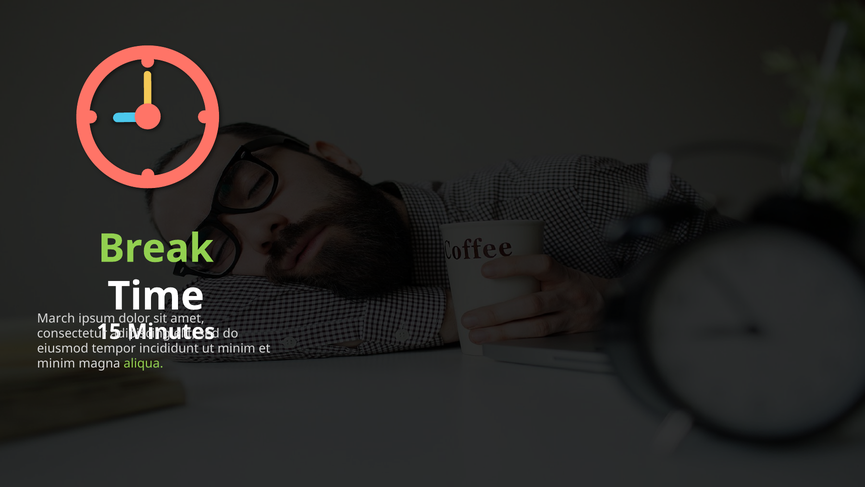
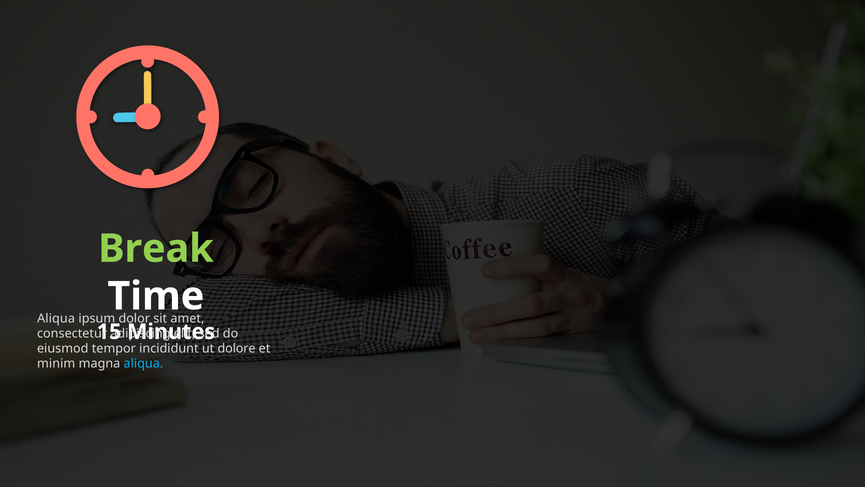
March: March -> Aliqua (56, 318)
minim: minim -> dolore (237, 348)
aliqua colour: light green -> light blue (143, 364)
